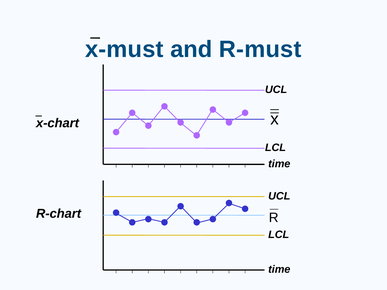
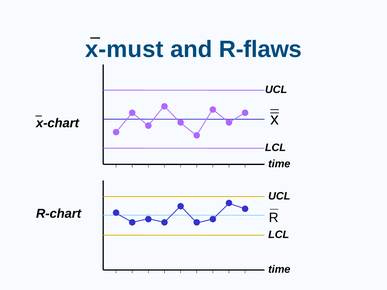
R-must: R-must -> R-flaws (260, 49)
